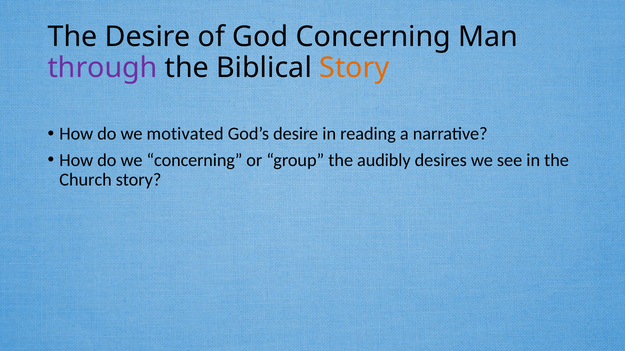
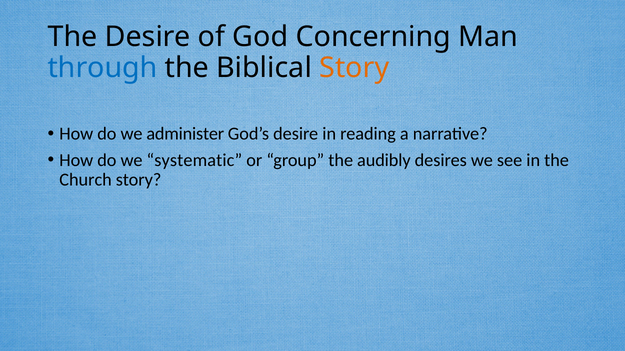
through colour: purple -> blue (102, 68)
motivated: motivated -> administer (185, 134)
we concerning: concerning -> systematic (194, 160)
